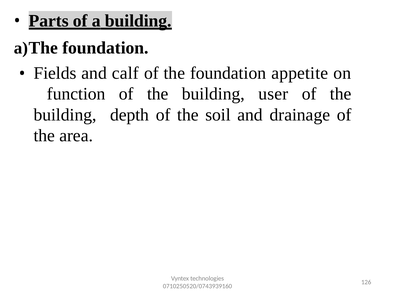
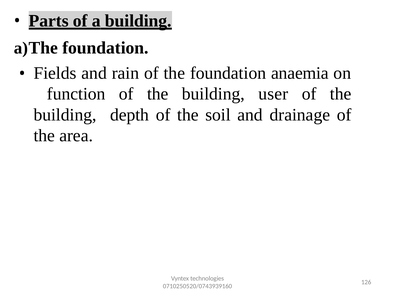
calf: calf -> rain (125, 73)
appetite: appetite -> anaemia (300, 73)
